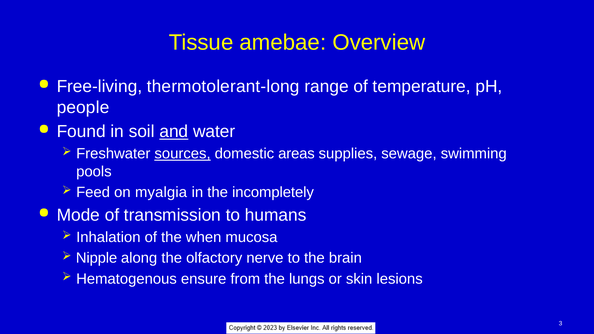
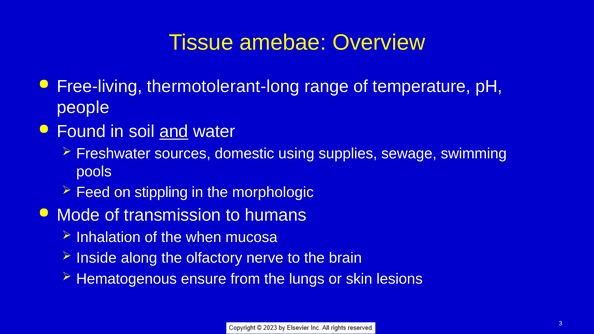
sources underline: present -> none (183, 154)
areas: areas -> using (296, 154)
myalgia: myalgia -> stippling (161, 192)
incompletely: incompletely -> morphologic (273, 192)
Nipple: Nipple -> Inside (96, 258)
